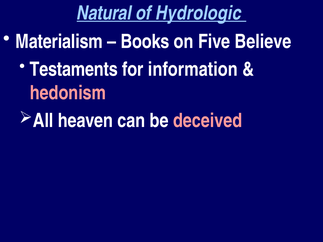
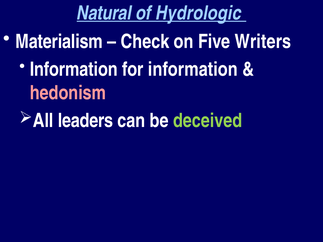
Books: Books -> Check (145, 42)
Believe: Believe -> Writers (263, 42)
Testaments: Testaments -> Information (74, 69)
heaven: heaven -> leaders (86, 121)
deceived colour: pink -> light green (208, 121)
